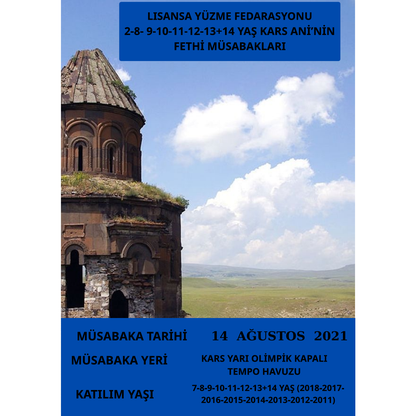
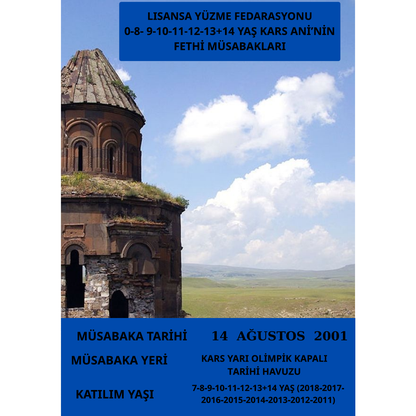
2-8-: 2-8- -> 0-8- (134, 31)
2021: 2021 -> 2001 (331, 336)
TEMPO: TEMPO -> TARİHİ (244, 372)
